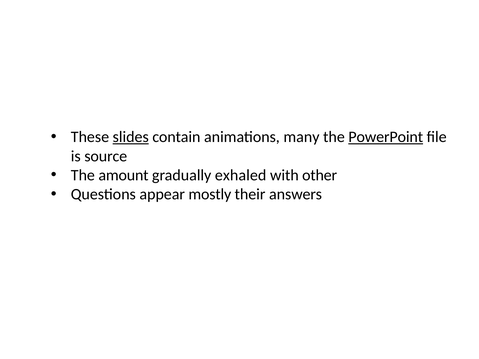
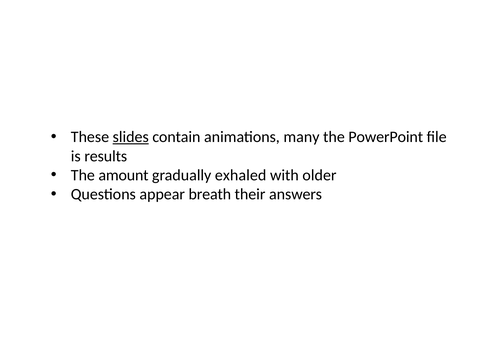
PowerPoint underline: present -> none (386, 137)
source: source -> results (106, 156)
other: other -> older (319, 175)
mostly: mostly -> breath (210, 195)
